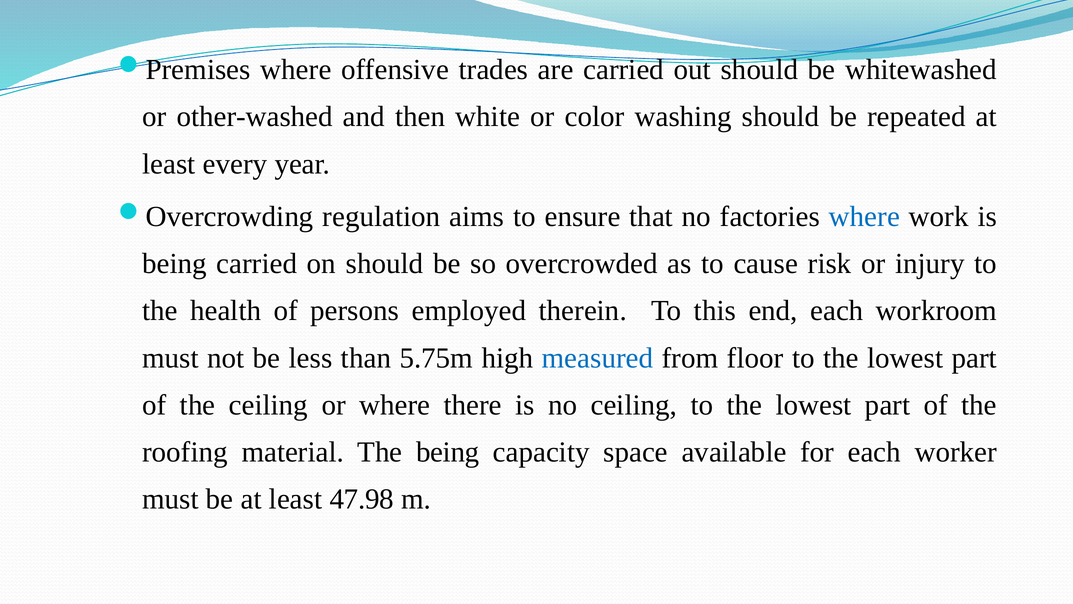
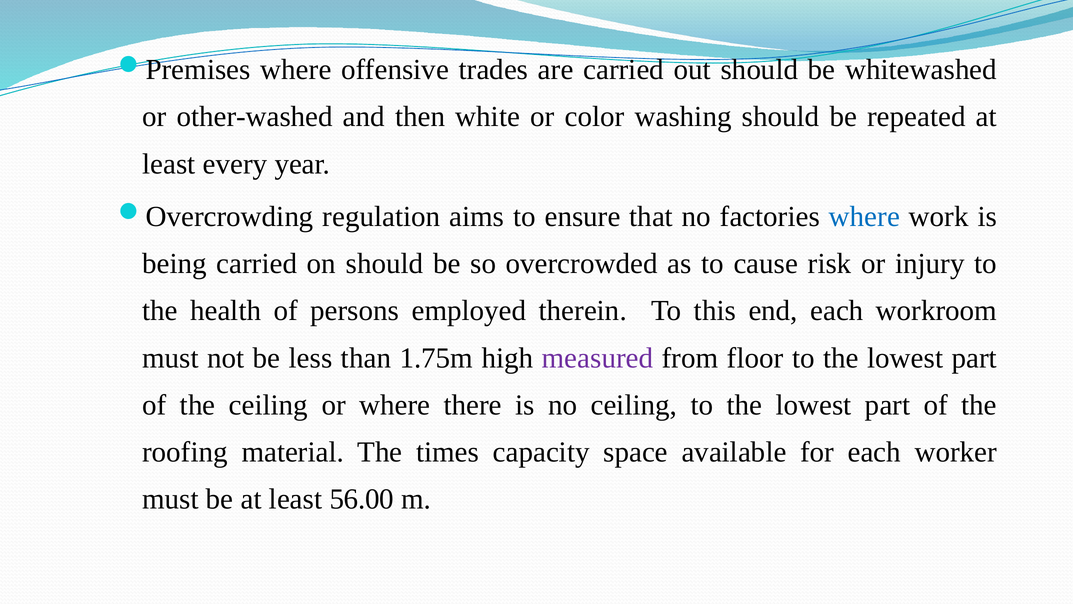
5.75m: 5.75m -> 1.75m (436, 358)
measured colour: blue -> purple (598, 358)
The being: being -> times (448, 452)
47.98: 47.98 -> 56.00 (362, 499)
